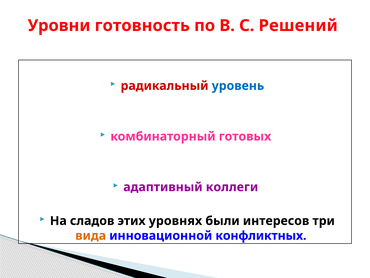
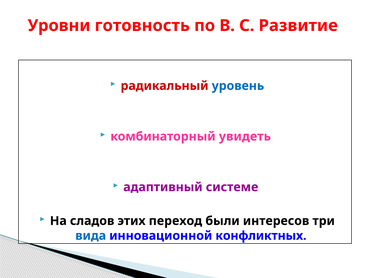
Решений: Решений -> Развитие (298, 26)
готовых: готовых -> увидеть (245, 136)
коллеги: коллеги -> системе (232, 187)
уровнях: уровнях -> переход (175, 220)
вида colour: orange -> blue (91, 235)
